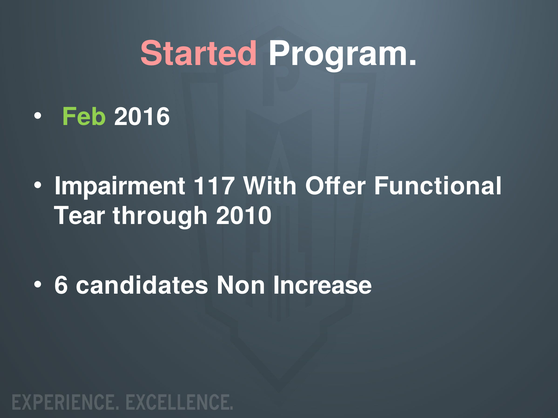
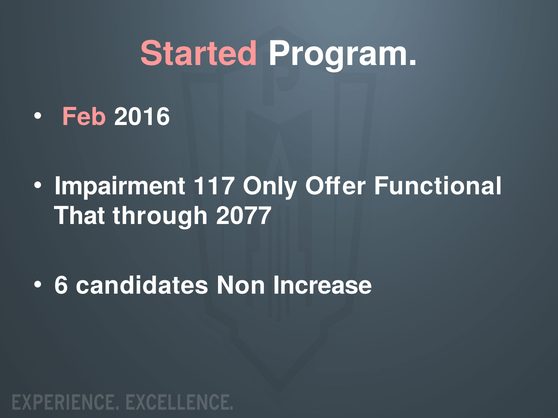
Feb colour: light green -> pink (84, 117)
With: With -> Only (270, 187)
Tear: Tear -> That (80, 216)
2010: 2010 -> 2077 (244, 216)
